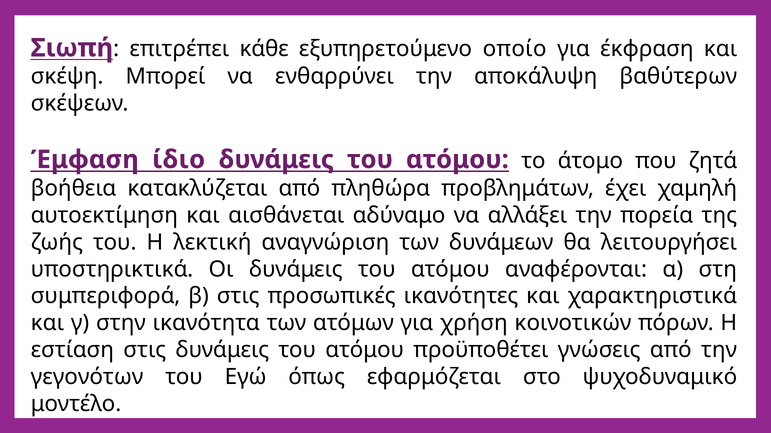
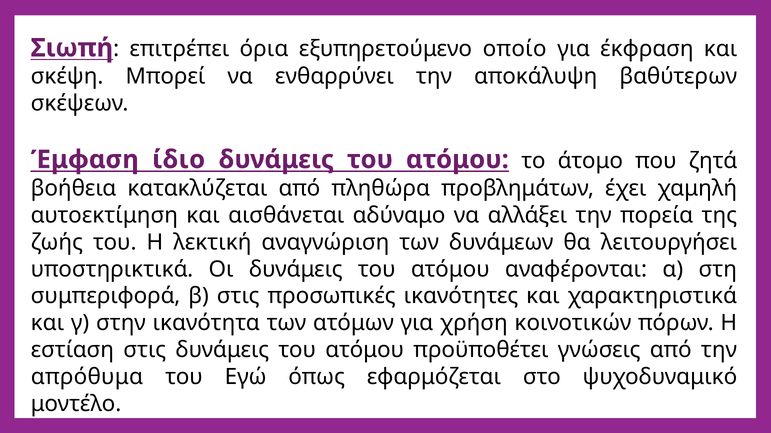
κάθε: κάθε -> όρια (264, 49)
γεγονότων: γεγονότων -> απρόθυμα (87, 378)
